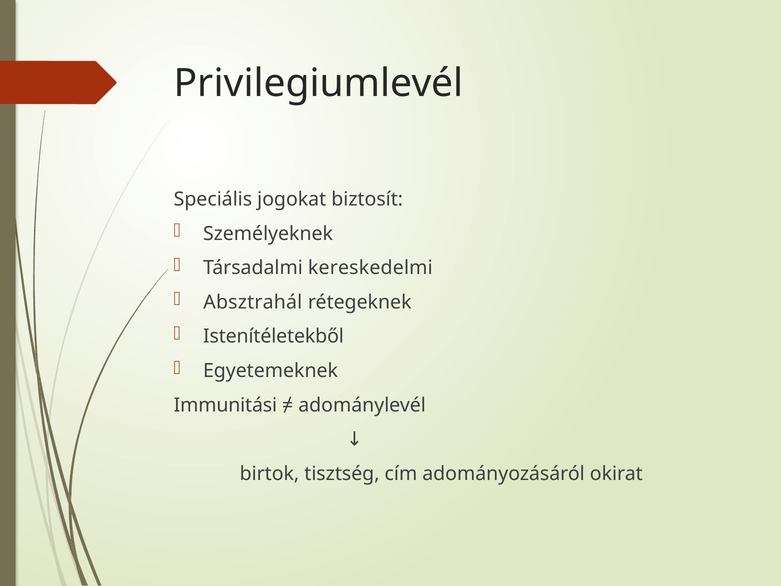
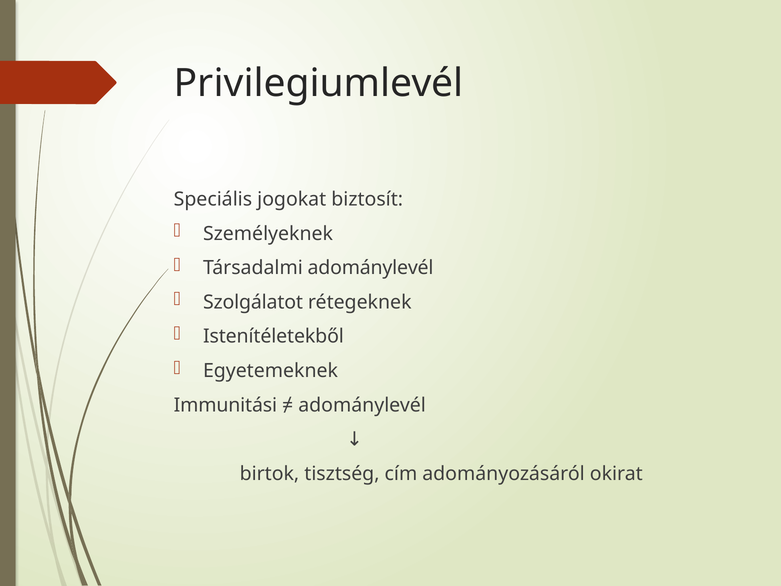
Társadalmi kereskedelmi: kereskedelmi -> adománylevél (371, 268)
Absztrahál: Absztrahál -> Szolgálatot (253, 302)
